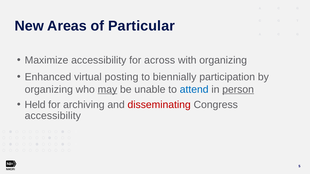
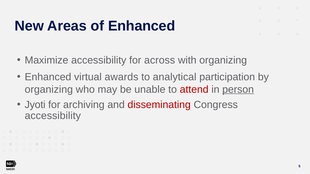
of Particular: Particular -> Enhanced (142, 26)
posting: posting -> awards (121, 77)
biennially: biennially -> analytical (175, 77)
may underline: present -> none (107, 90)
attend colour: blue -> red (194, 90)
Held: Held -> Jyoti (35, 105)
